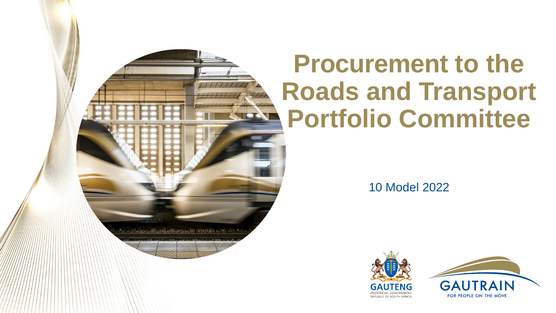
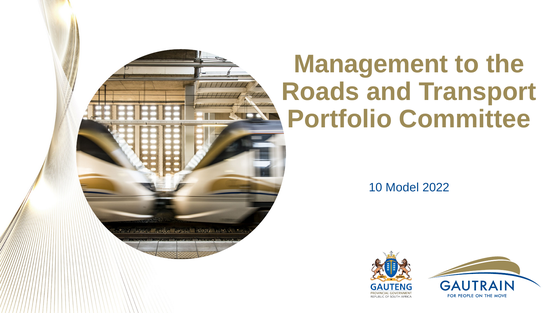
Procurement: Procurement -> Management (371, 64)
